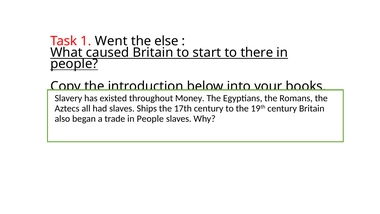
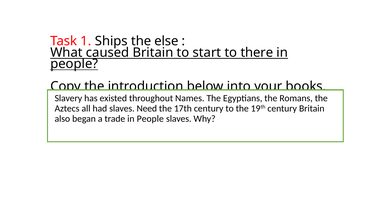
Went: Went -> Ships (111, 41)
Money: Money -> Names (190, 98)
Ships: Ships -> Need (147, 108)
